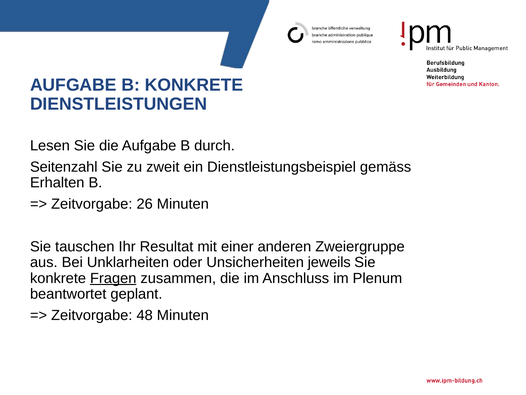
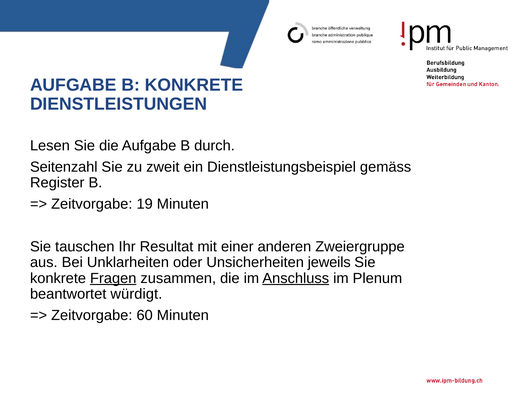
Erhalten: Erhalten -> Register (57, 183)
26: 26 -> 19 (145, 204)
Anschluss underline: none -> present (296, 278)
geplant: geplant -> würdigt (136, 294)
48: 48 -> 60 (145, 315)
